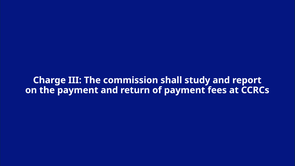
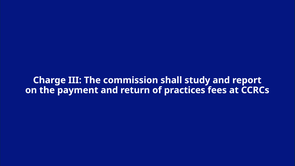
of payment: payment -> practices (185, 90)
